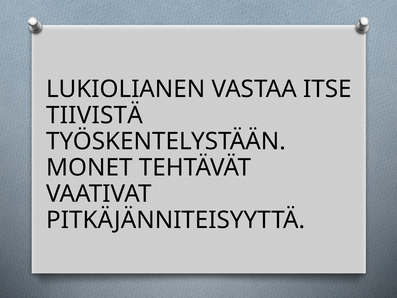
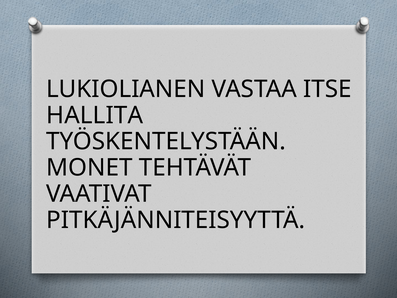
TIIVISTÄ: TIIVISTÄ -> HALLITA (95, 115)
